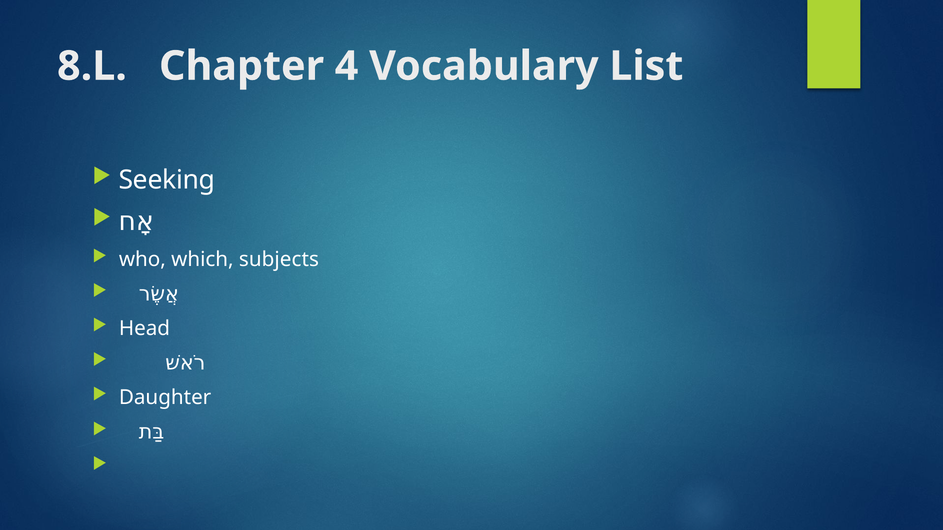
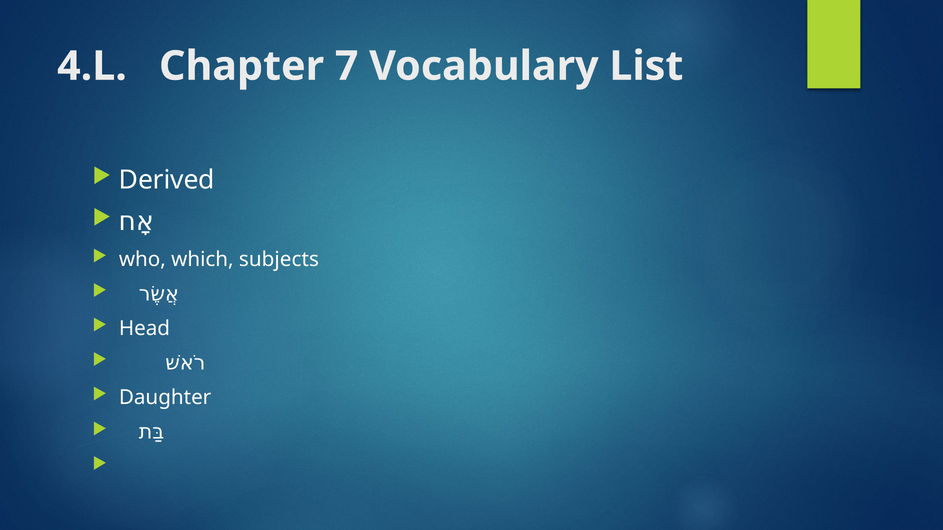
8.L: 8.L -> 4.L (92, 66)
4: 4 -> 7 (347, 66)
Seeking: Seeking -> Derived (167, 180)
